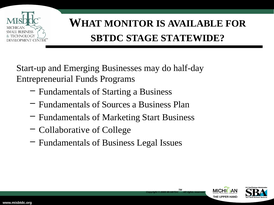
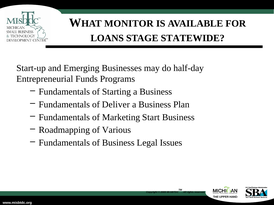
SBTDC: SBTDC -> LOANS (107, 38)
Sources: Sources -> Deliver (116, 105)
Collaborative: Collaborative -> Roadmapping (64, 130)
College: College -> Various (116, 130)
